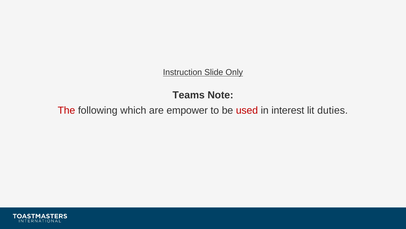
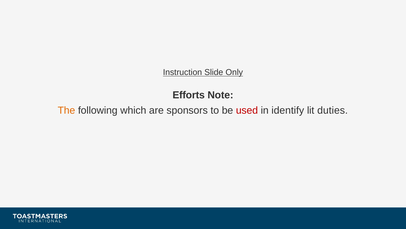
Teams: Teams -> Efforts (189, 95)
The colour: red -> orange (66, 110)
empower: empower -> sponsors (187, 110)
interest: interest -> identify (288, 110)
